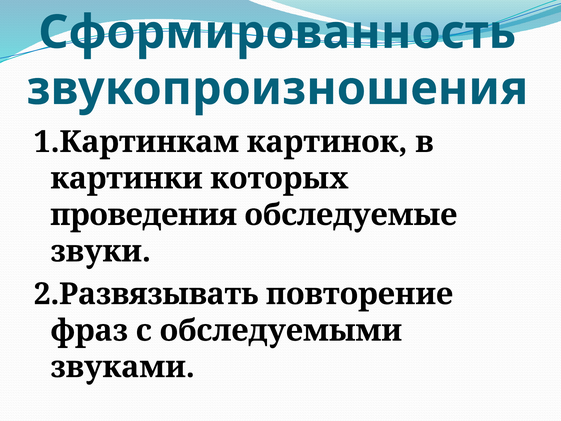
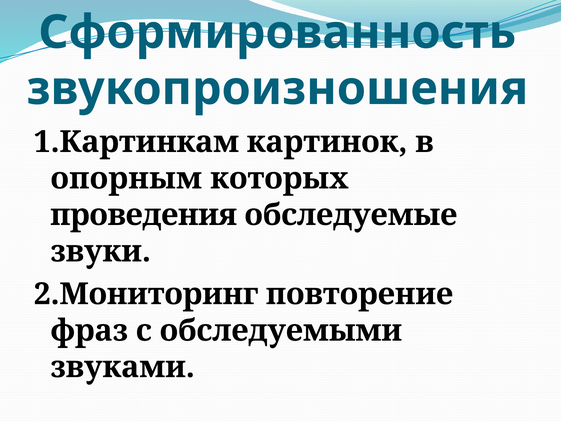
картинки: картинки -> опорным (126, 178)
2.Развязывать: 2.Развязывать -> 2.Мониторинг (146, 294)
